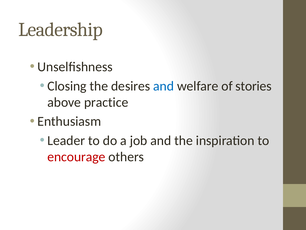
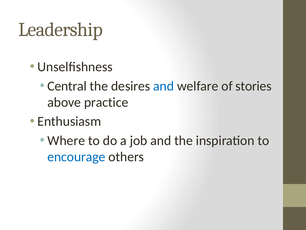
Closing: Closing -> Central (67, 86)
Leader: Leader -> Where (66, 140)
encourage colour: red -> blue (76, 157)
